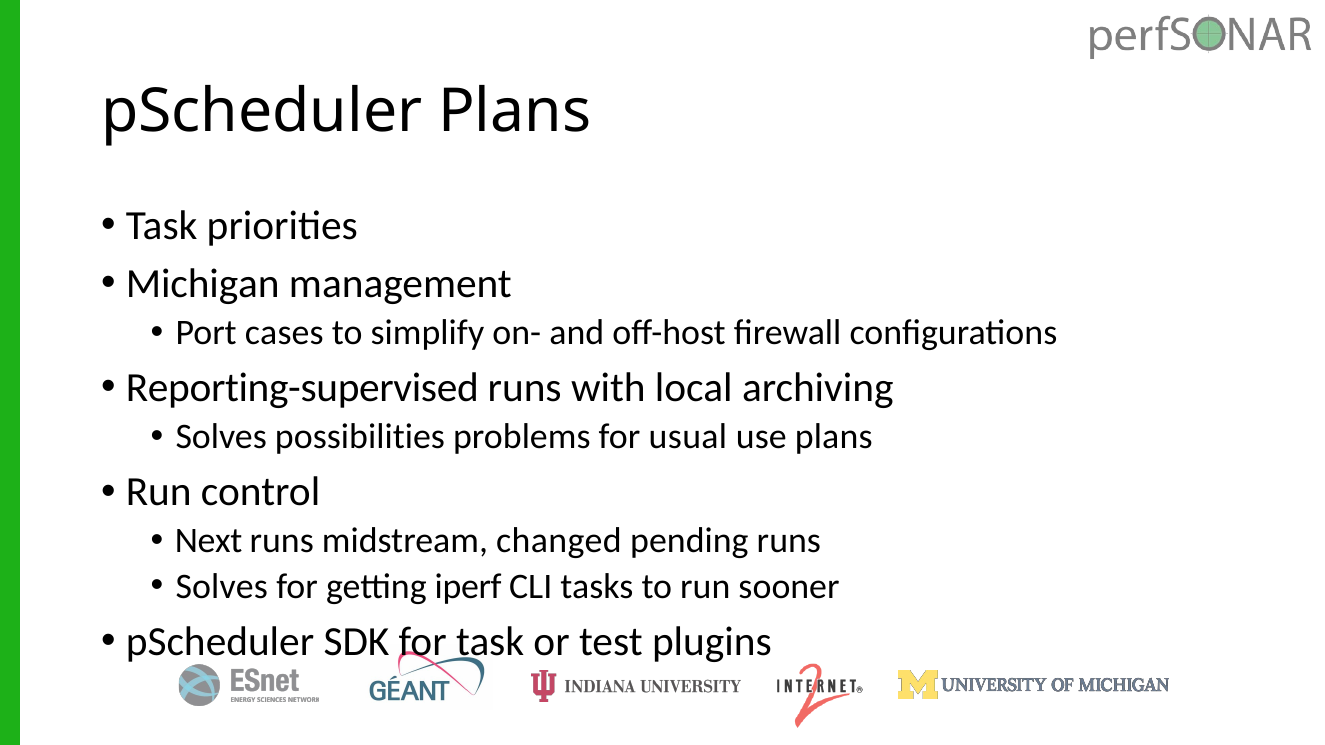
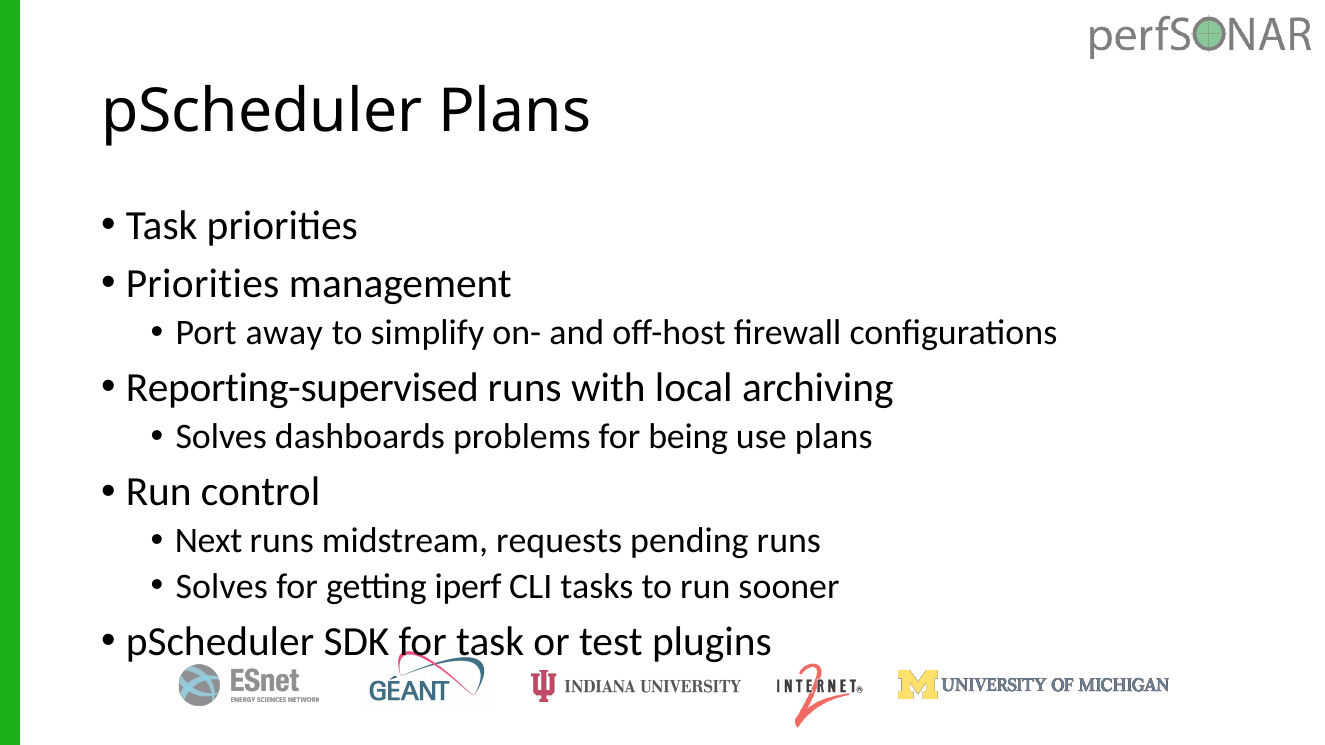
Michigan: Michigan -> Priorities (203, 284)
cases: cases -> away (284, 333)
possibilities: possibilities -> dashboards (360, 437)
usual: usual -> being (688, 437)
changed: changed -> requests (559, 541)
